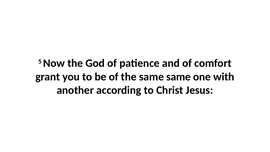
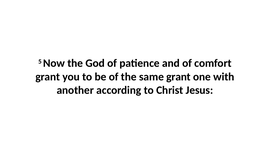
same same: same -> grant (179, 77)
